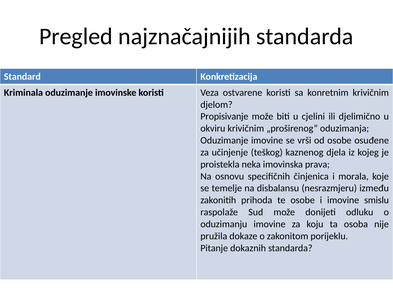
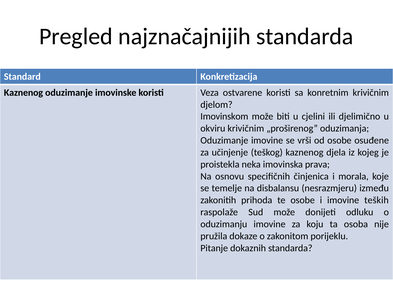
Kriminala: Kriminala -> Kaznenog (23, 93)
Propisivanje: Propisivanje -> Imovinskom (224, 117)
smislu: smislu -> teških (376, 201)
